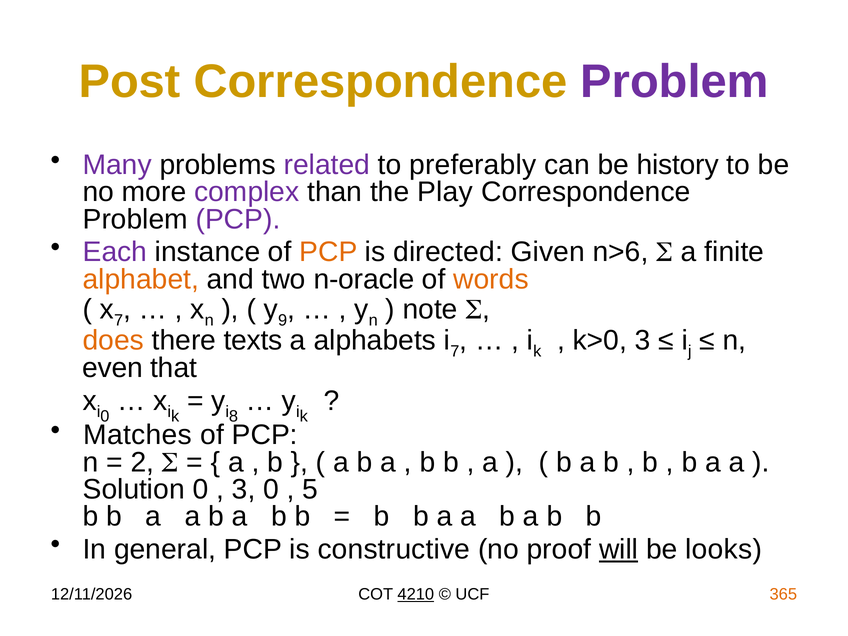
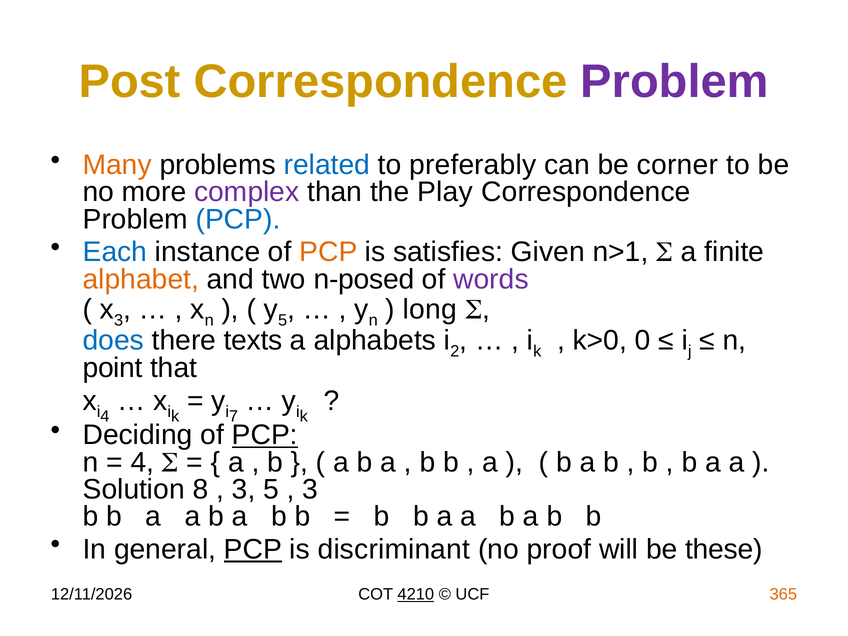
Many colour: purple -> orange (117, 165)
related colour: purple -> blue (327, 165)
history: history -> corner (678, 165)
PCP colour: purple -> blue (238, 219)
Each colour: purple -> blue (115, 252)
directed: directed -> satisfies (448, 252)
n>6: n>6 -> n>1 (620, 252)
n-oracle: n-oracle -> n-posed (364, 279)
words colour: orange -> purple (491, 279)
7: 7 -> 3 (119, 320)
9: 9 -> 5 (283, 320)
note: note -> long (430, 309)
does colour: orange -> blue (113, 340)
7: 7 -> 2 (455, 351)
k>0 3: 3 -> 0 (643, 340)
even: even -> point (113, 368)
0: 0 -> 4 (105, 416)
8: 8 -> 7 (234, 416)
Matches: Matches -> Deciding (138, 435)
PCP underline: none -> present (265, 435)
2: 2 -> 4 (142, 462)
Solution 0: 0 -> 8 (200, 489)
3 0: 0 -> 5 (271, 489)
5: 5 -> 3 (310, 489)
PCP underline: none -> present (253, 549)
constructive: constructive -> discriminant (394, 549)
will underline: present -> none (619, 549)
looks: looks -> these (724, 549)
